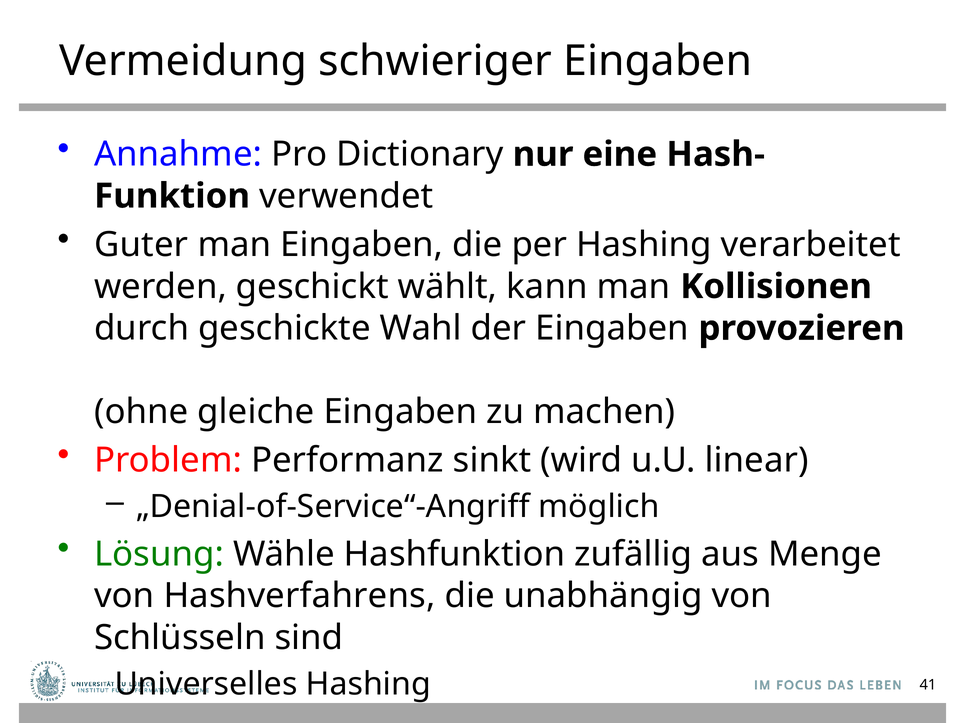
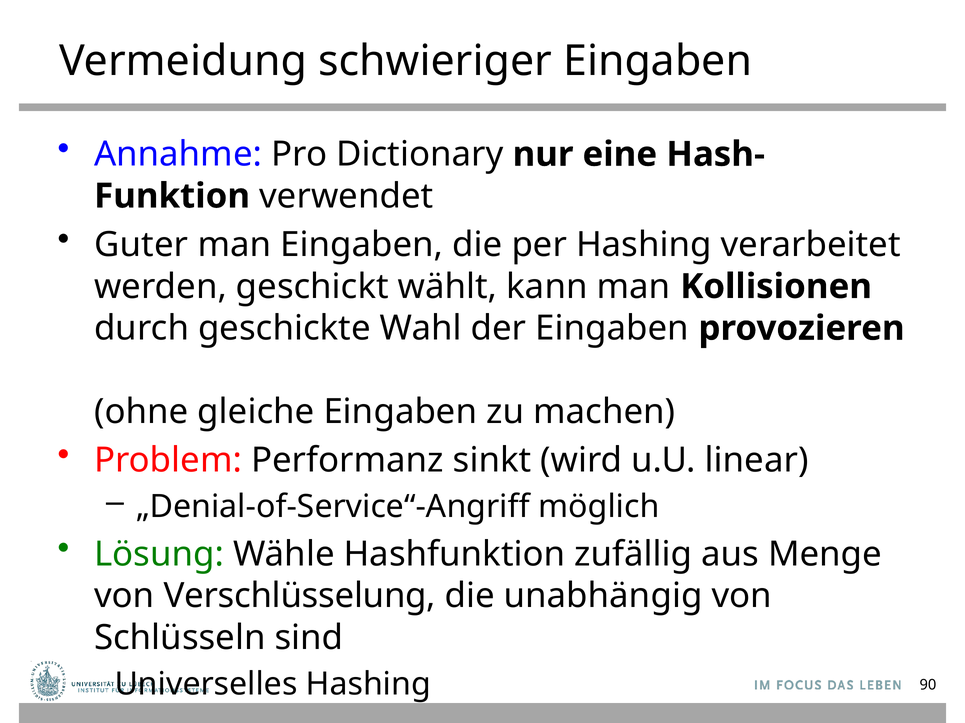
Hashverfahrens: Hashverfahrens -> Verschlüsselung (300, 596)
41: 41 -> 90 (928, 685)
